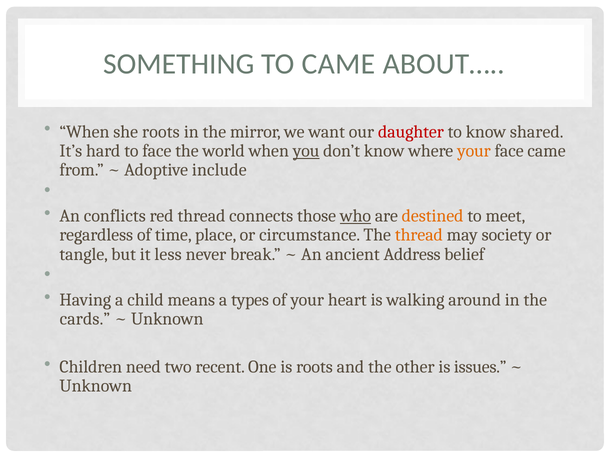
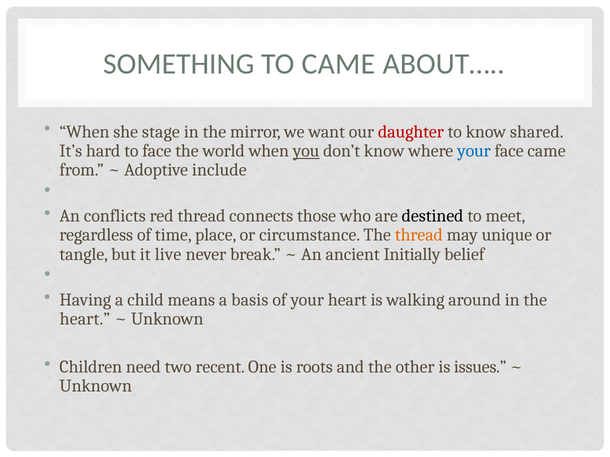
she roots: roots -> stage (161, 132)
your colour: orange -> blue (474, 151)
who underline: present -> none (355, 216)
destined colour: orange -> black (433, 216)
society: society -> unique (507, 235)
less: less -> live (168, 254)
Address: Address -> Initially (412, 254)
types: types -> basis (250, 300)
cards: cards -> heart (85, 319)
